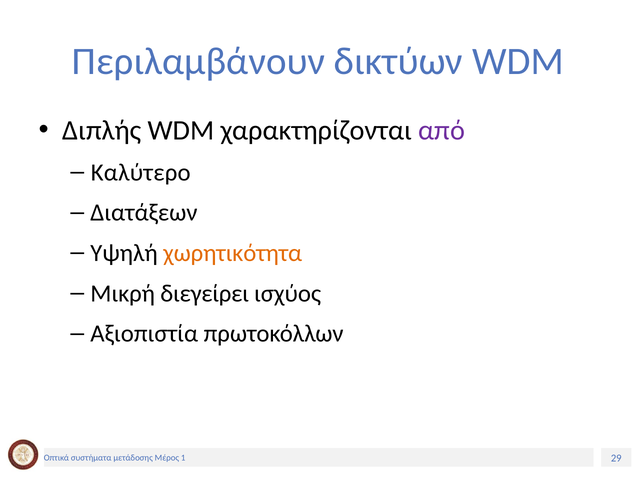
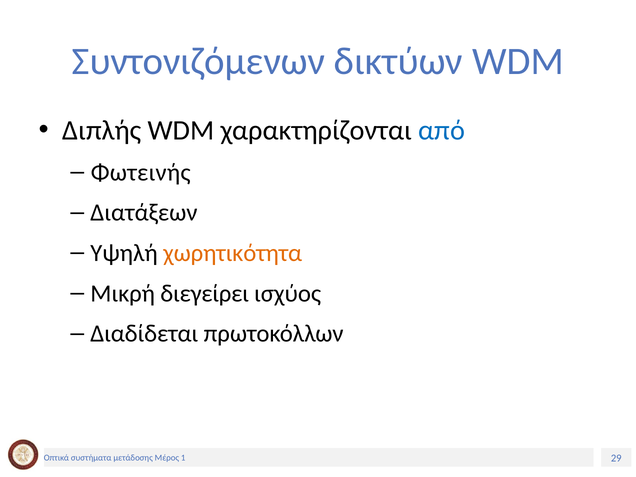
Περιλαμβάνουν: Περιλαμβάνουν -> Συντονιζόµενων (199, 62)
από colour: purple -> blue (442, 130)
Καλύτερο: Καλύτερο -> Φωτεινής (141, 173)
Αξιοπιστία: Αξιοπιστία -> Διαδίδεται (144, 334)
